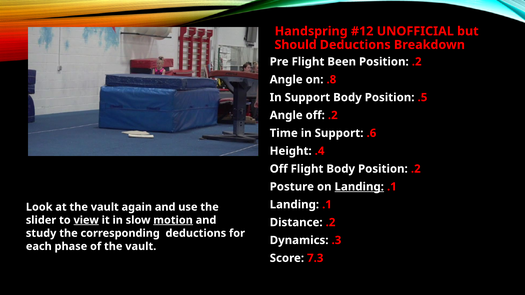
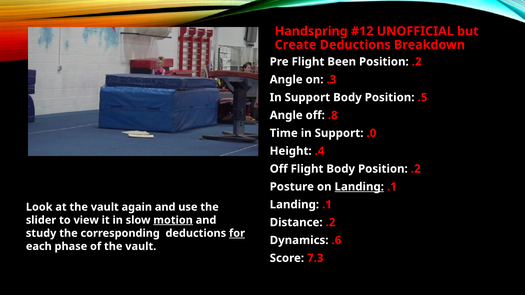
Should: Should -> Create (296, 45)
.8: .8 -> .3 (331, 80)
off .2: .2 -> .8 (333, 115)
.6: .6 -> .0 (371, 133)
view underline: present -> none (86, 220)
for underline: none -> present (237, 233)
.3: .3 -> .6 (336, 241)
